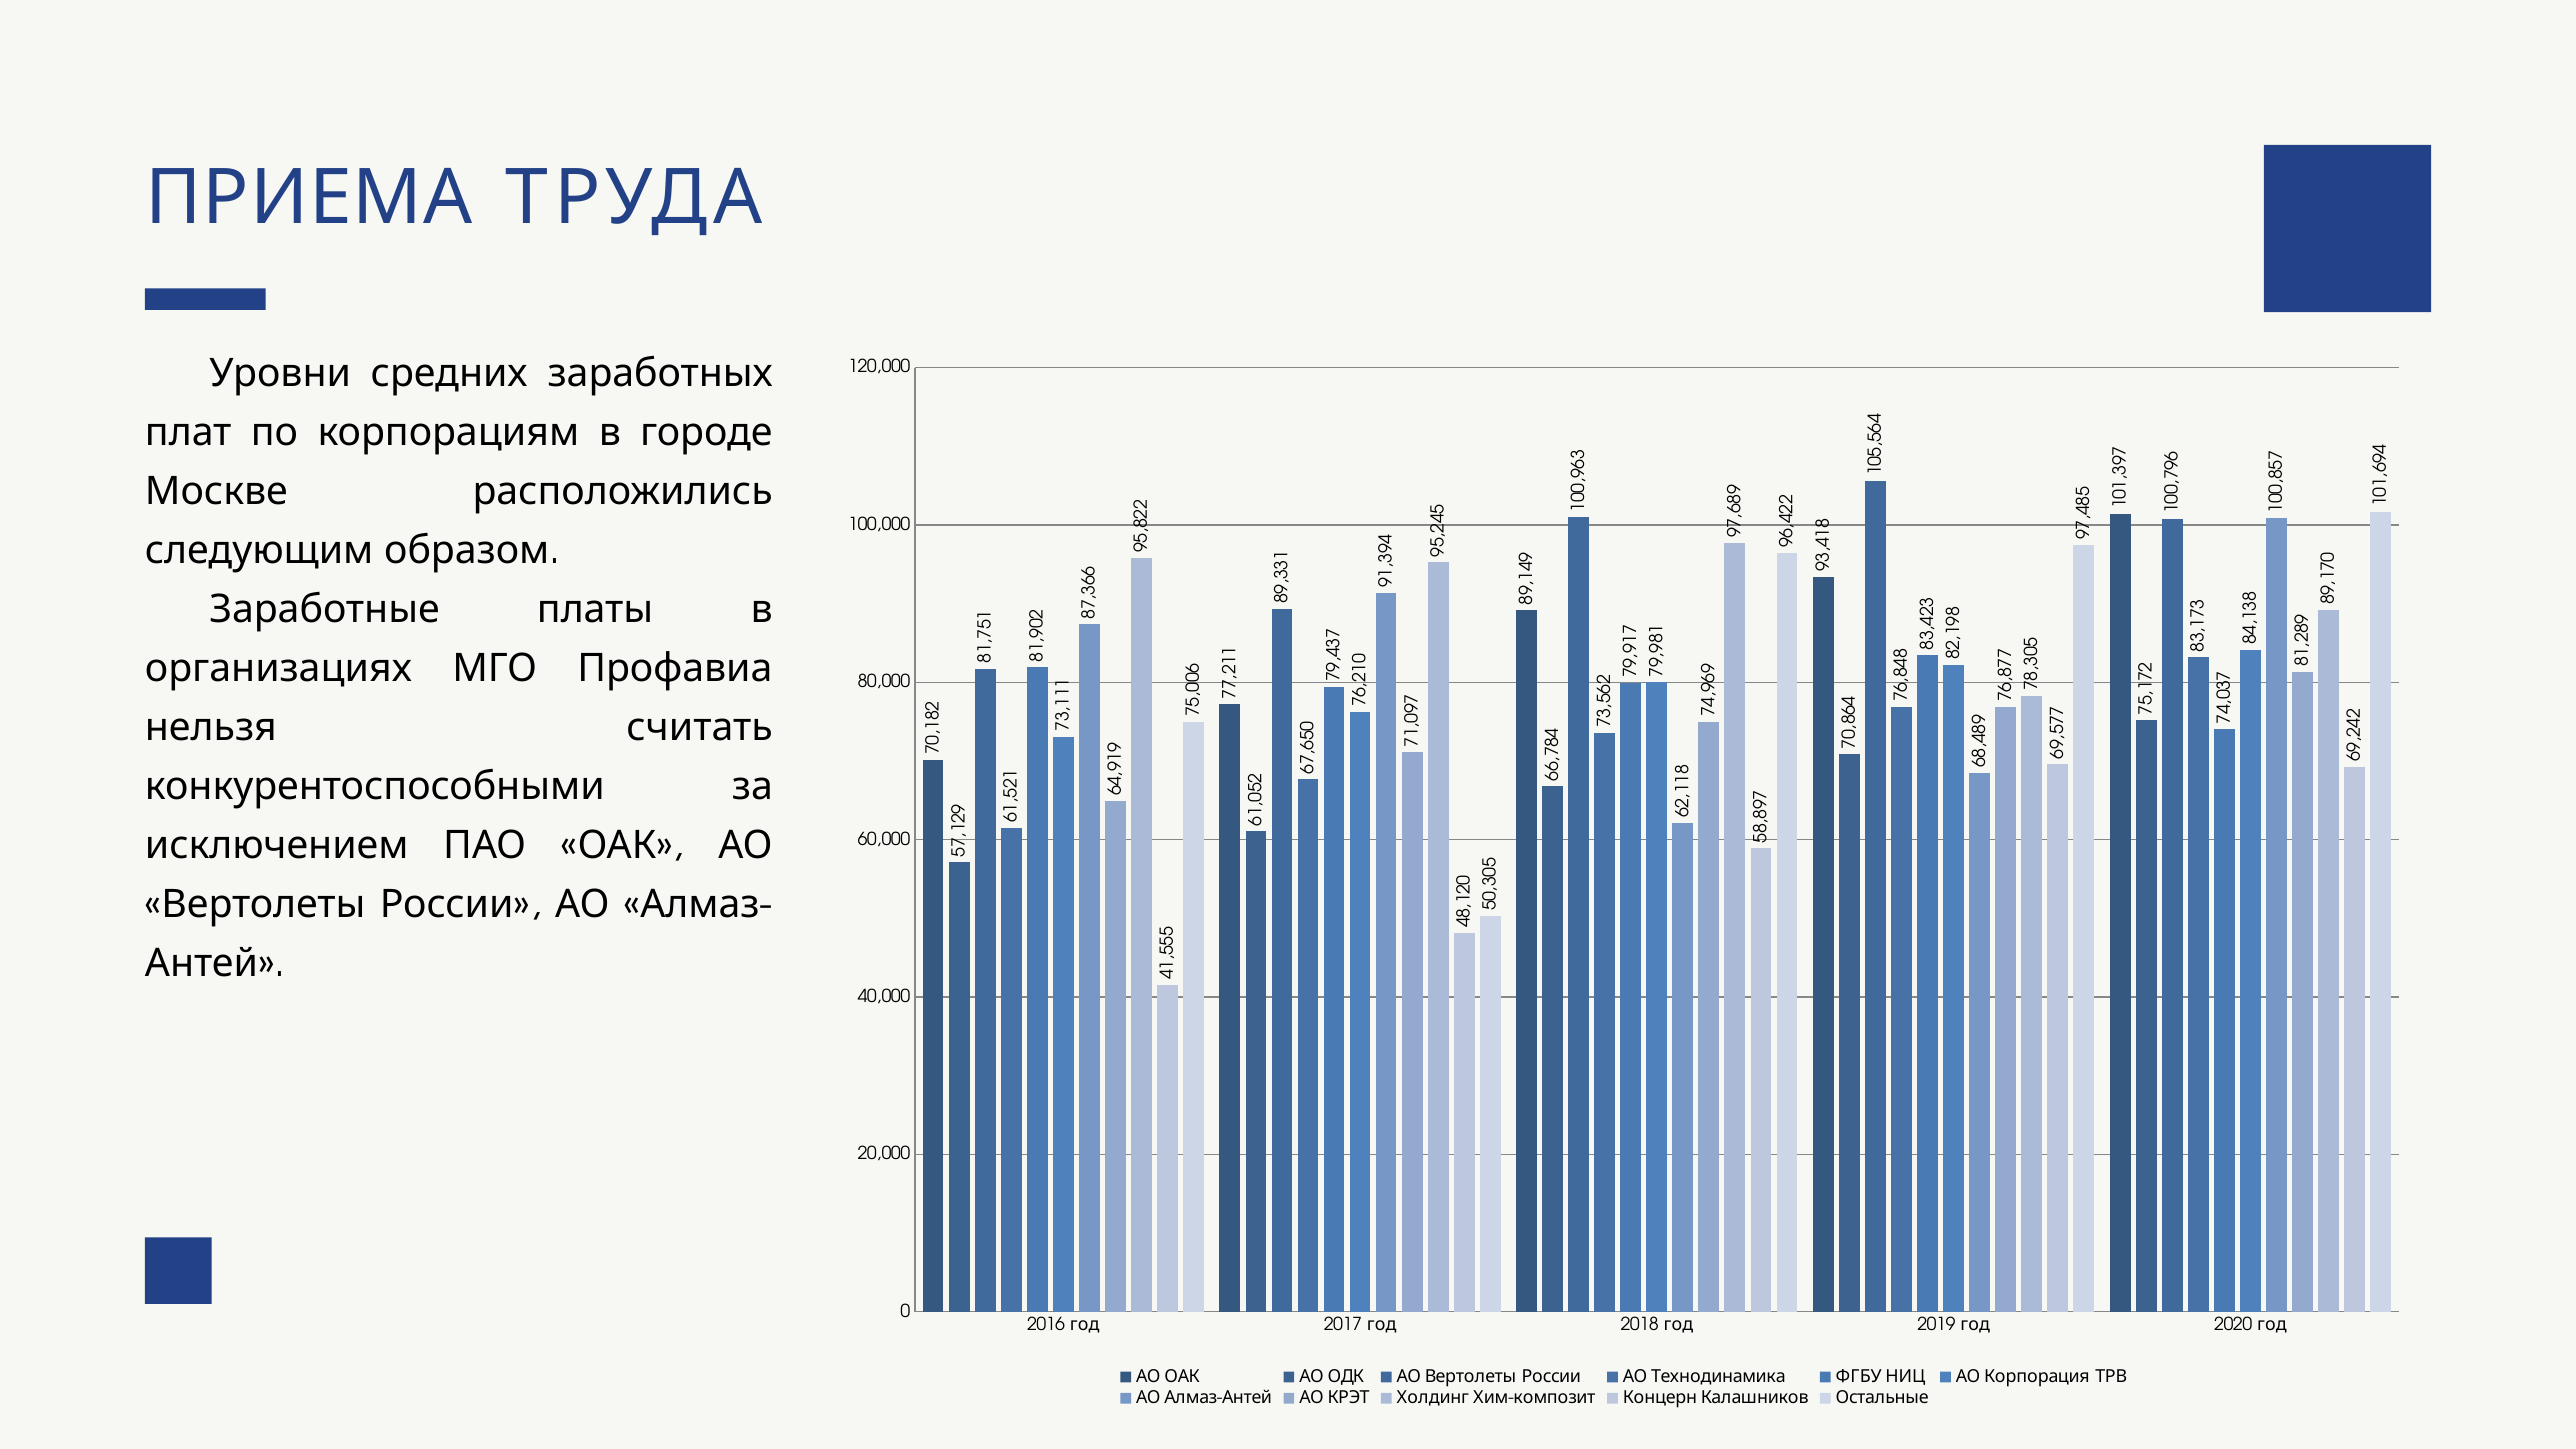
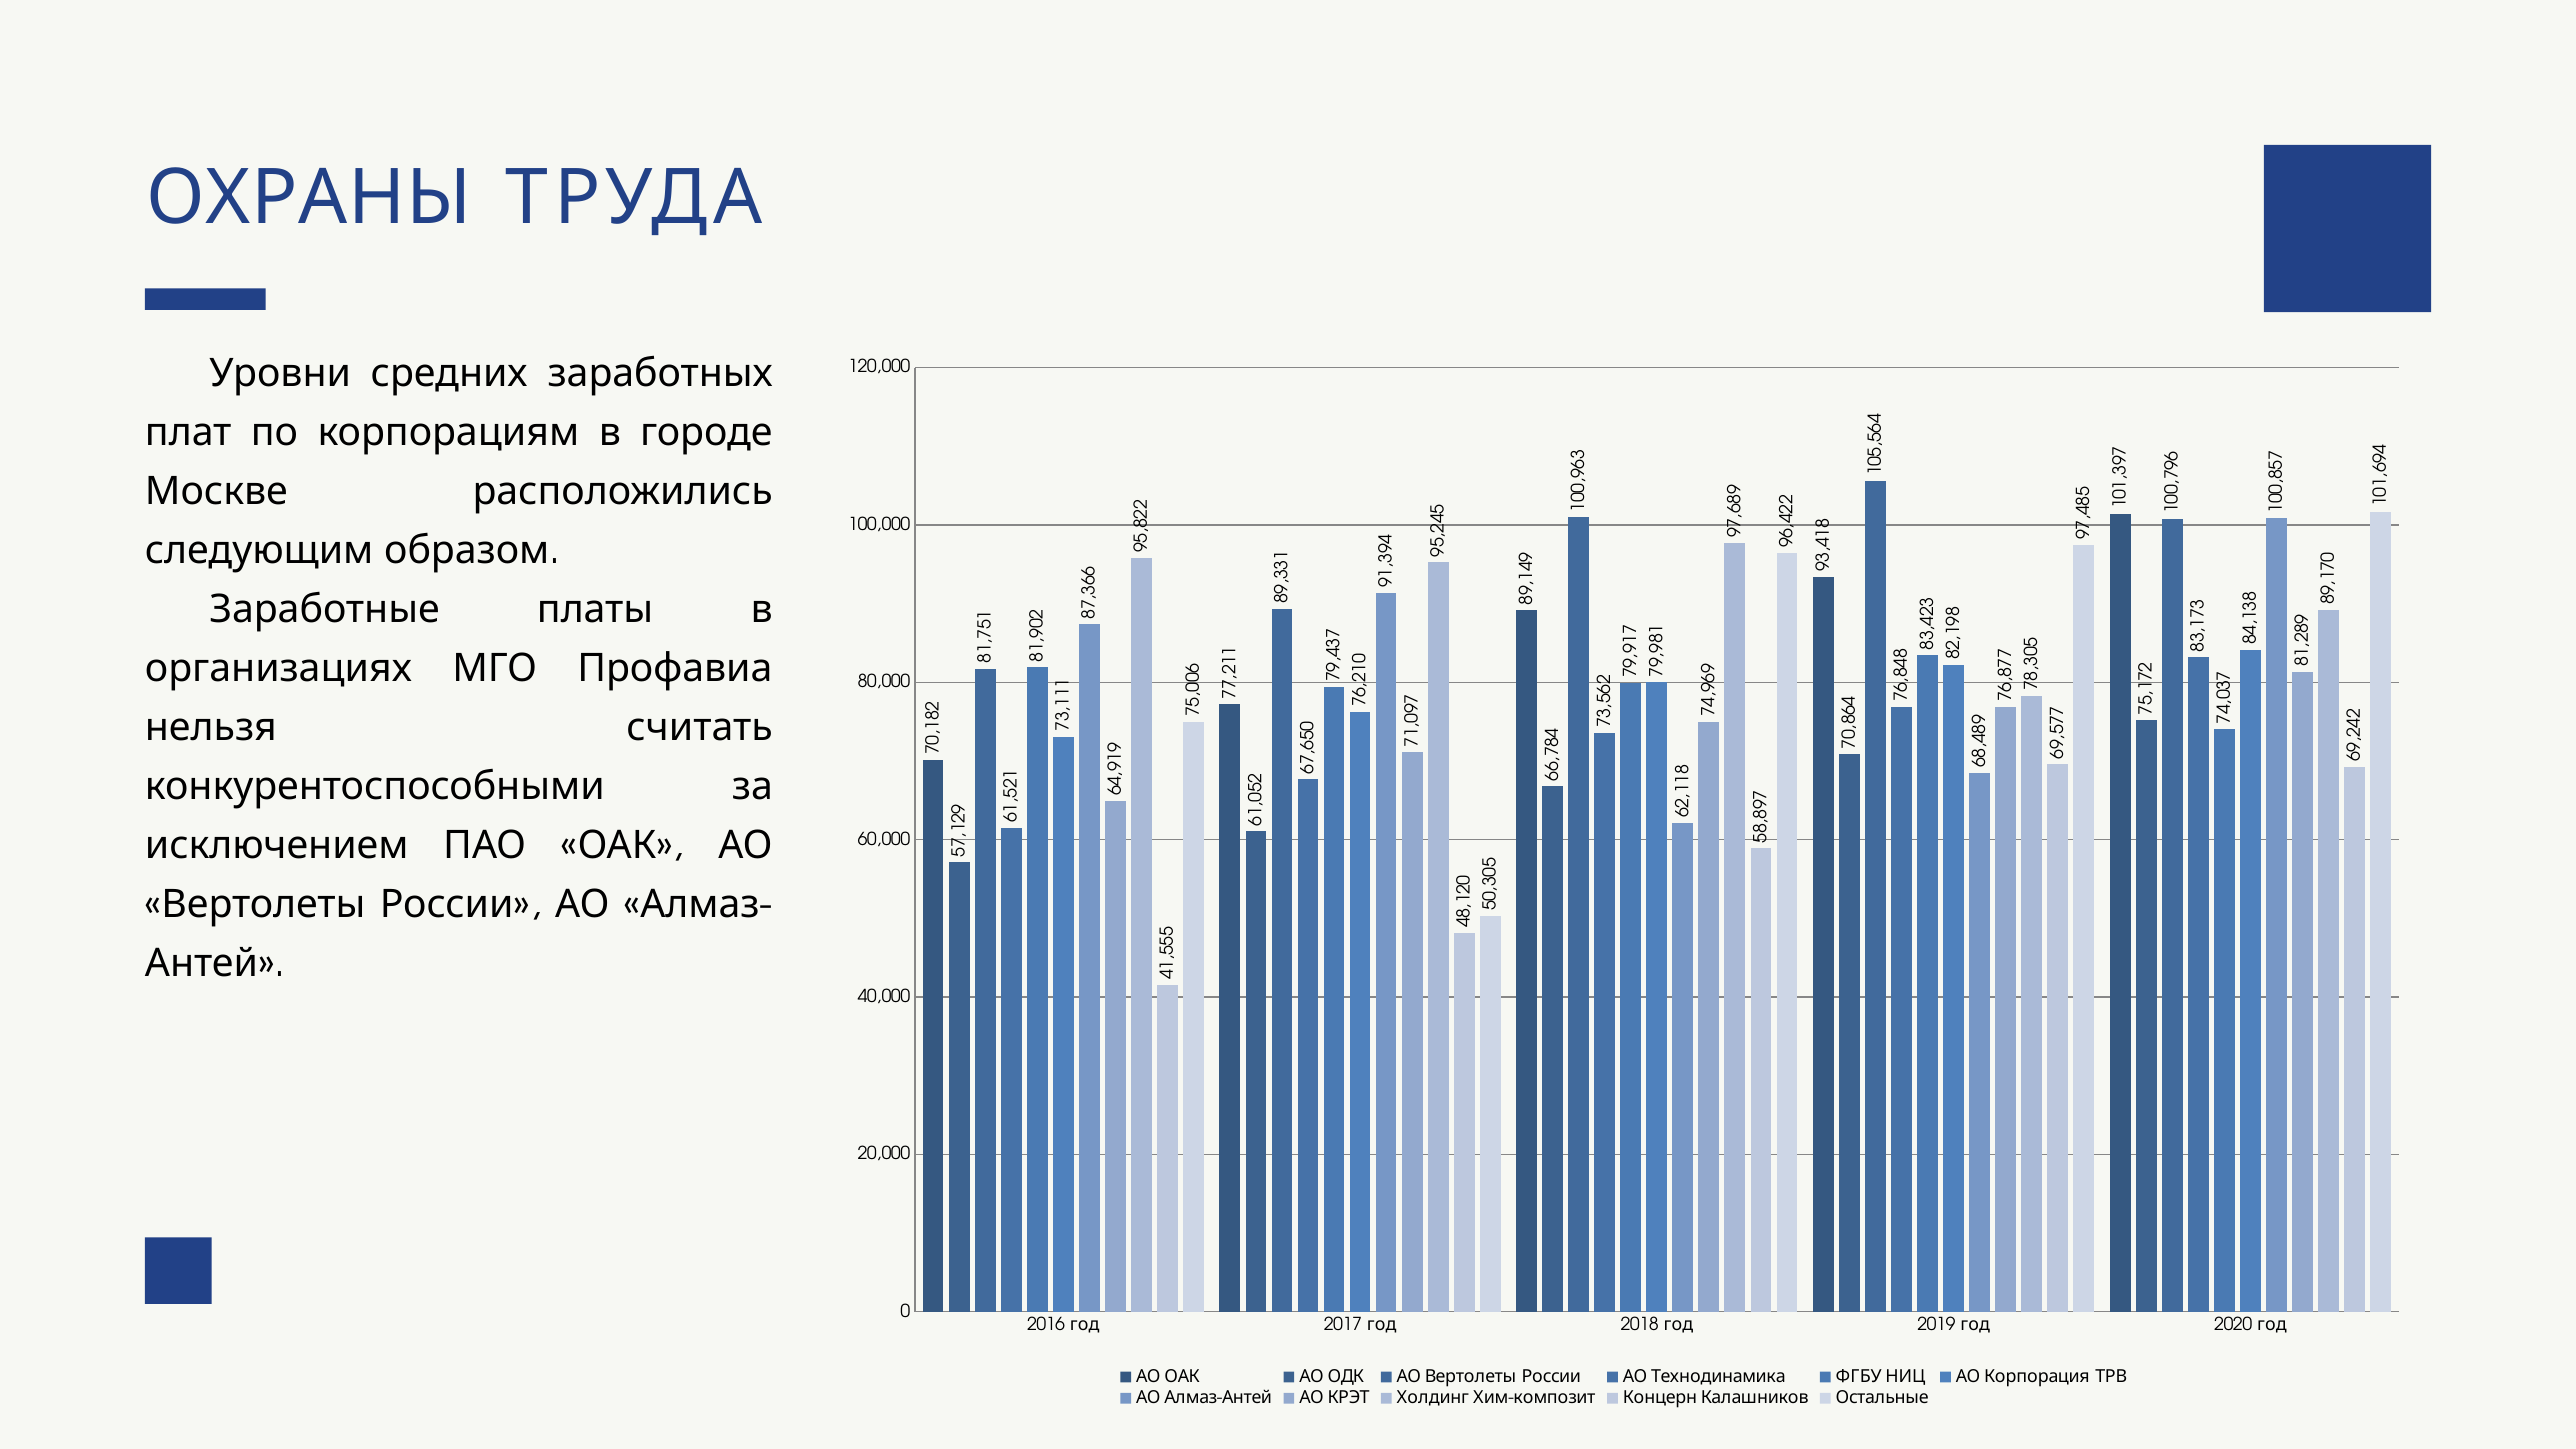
ПРИЕМА: ПРИЕМА -> ОХРАНЫ (309, 198)
